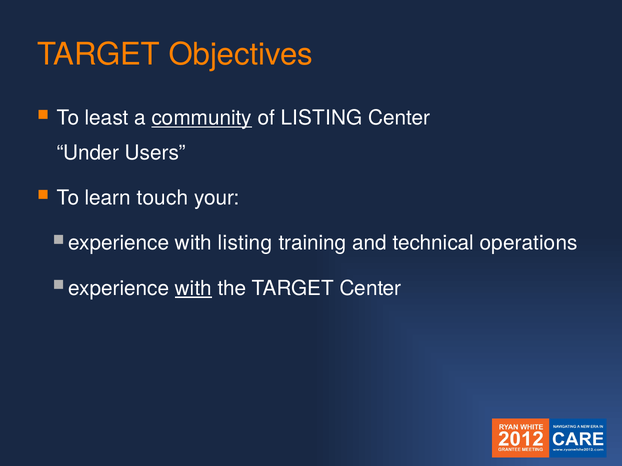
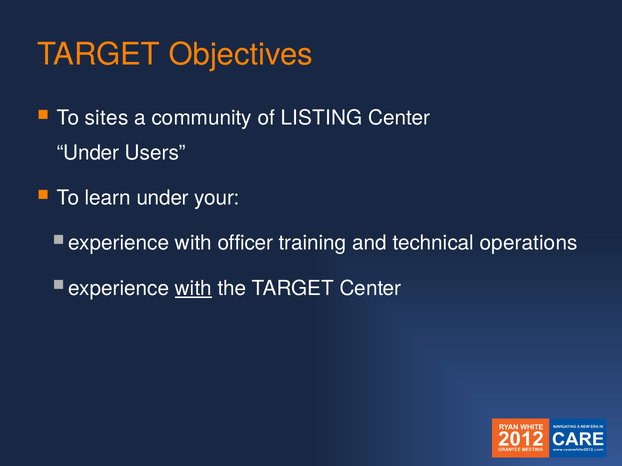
least: least -> sites (107, 118)
community underline: present -> none (202, 118)
learn touch: touch -> under (163, 198)
with listing: listing -> officer (245, 243)
